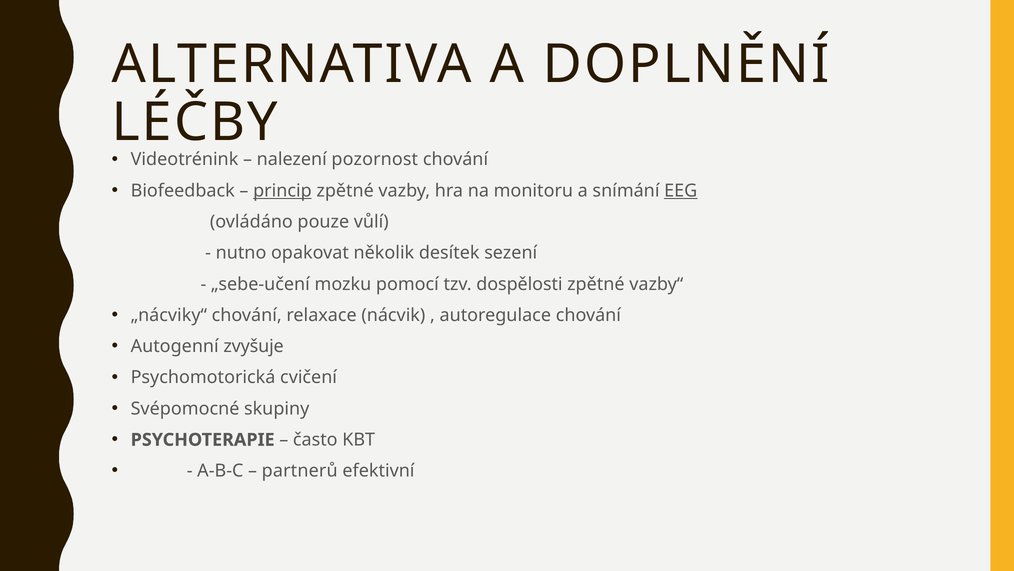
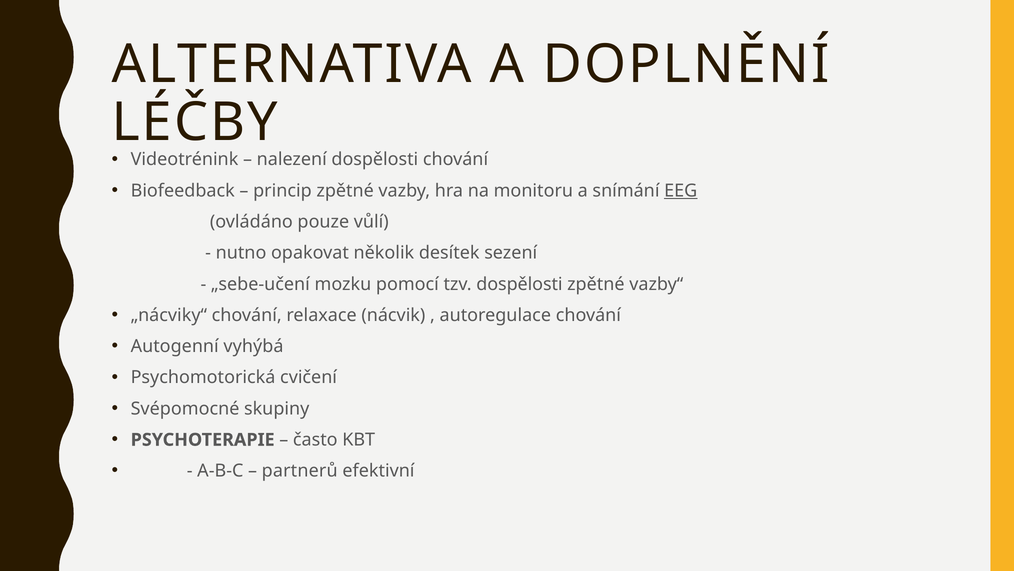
nalezení pozornost: pozornost -> dospělosti (375, 159)
princip underline: present -> none (282, 190)
zvyšuje: zvyšuje -> vyhýbá (253, 346)
